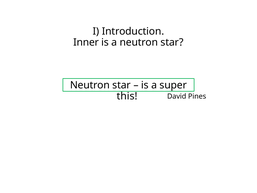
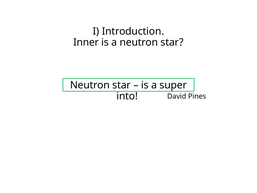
this: this -> into (127, 96)
